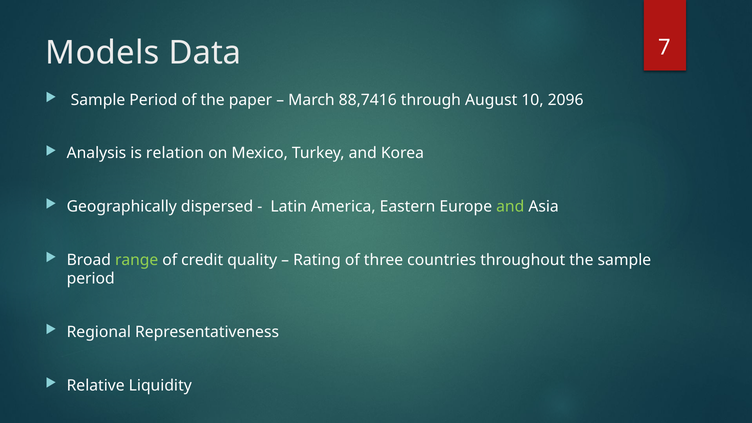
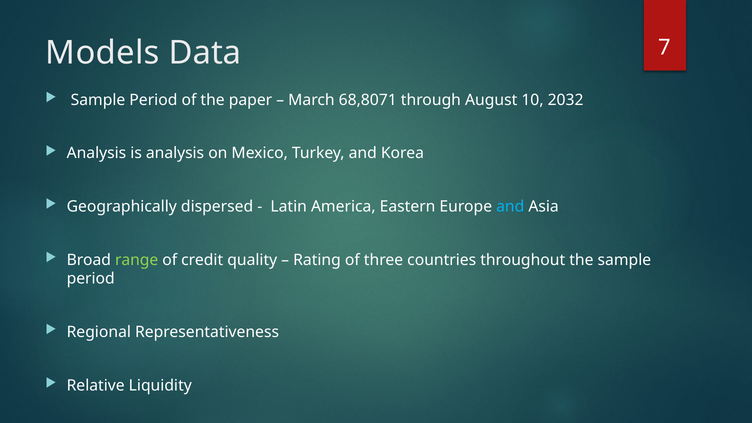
88,7416: 88,7416 -> 68,8071 (368, 100)
2096: 2096 -> 2032 (566, 100)
is relation: relation -> analysis (175, 153)
and colour: light green -> light blue (510, 207)
